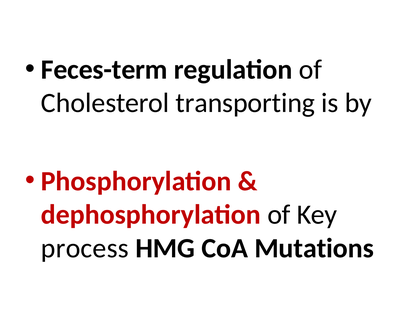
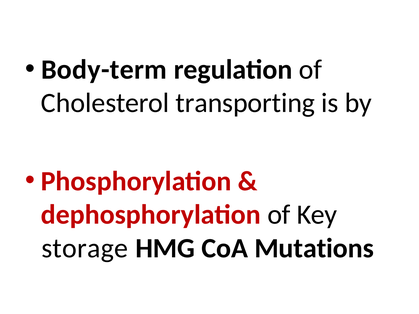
Feces-term: Feces-term -> Body-term (104, 70)
process: process -> storage (85, 248)
